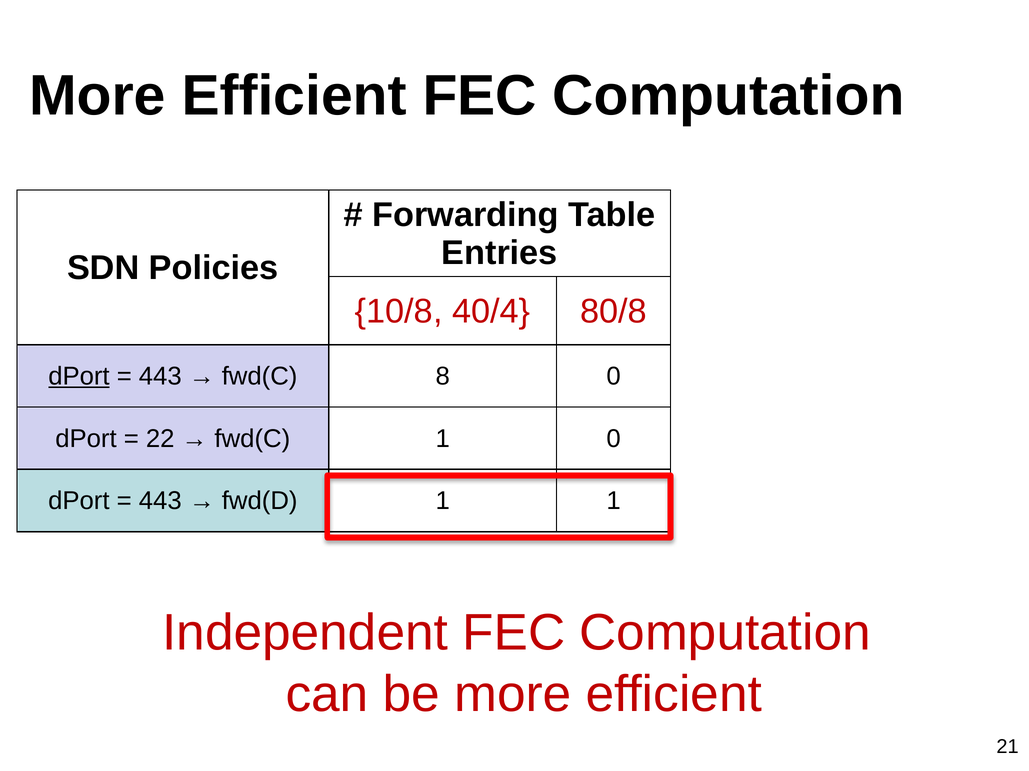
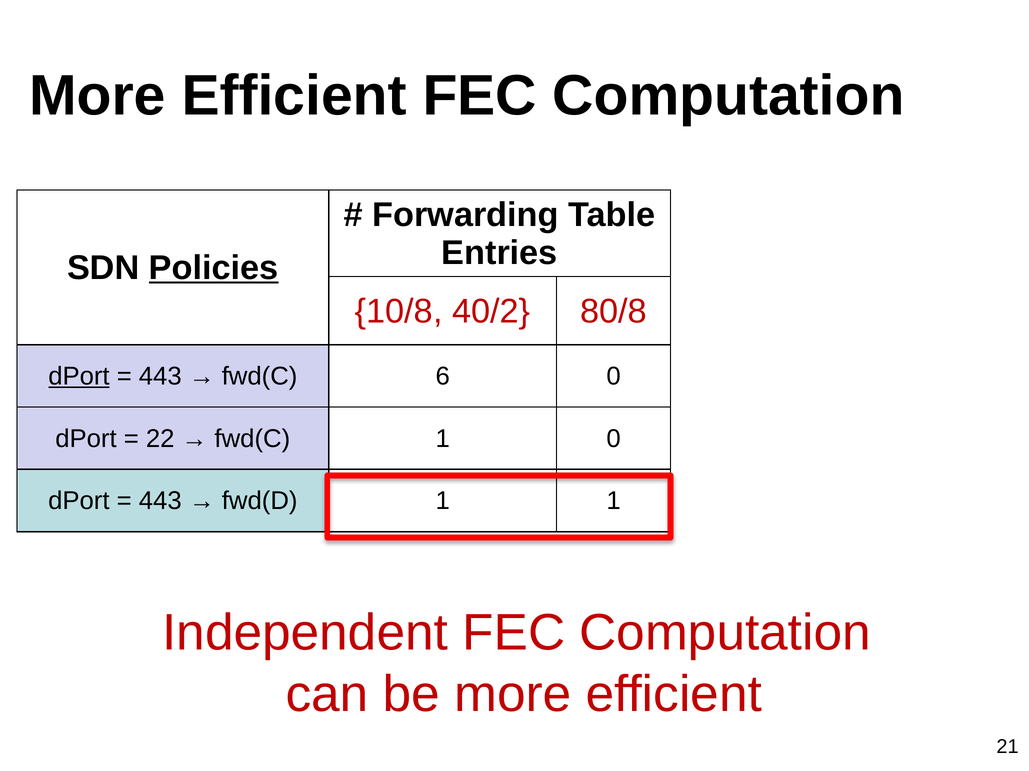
Policies underline: none -> present (214, 268)
40/4: 40/4 -> 40/2 (491, 312)
8: 8 -> 6 (443, 377)
